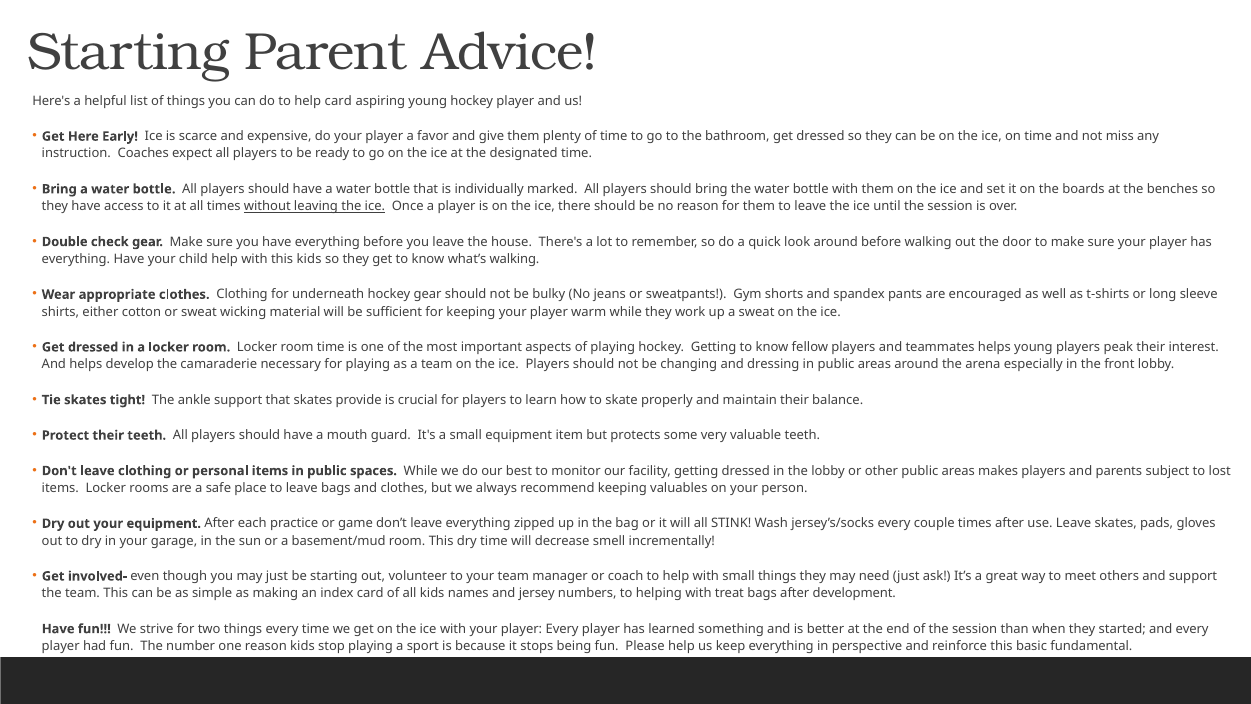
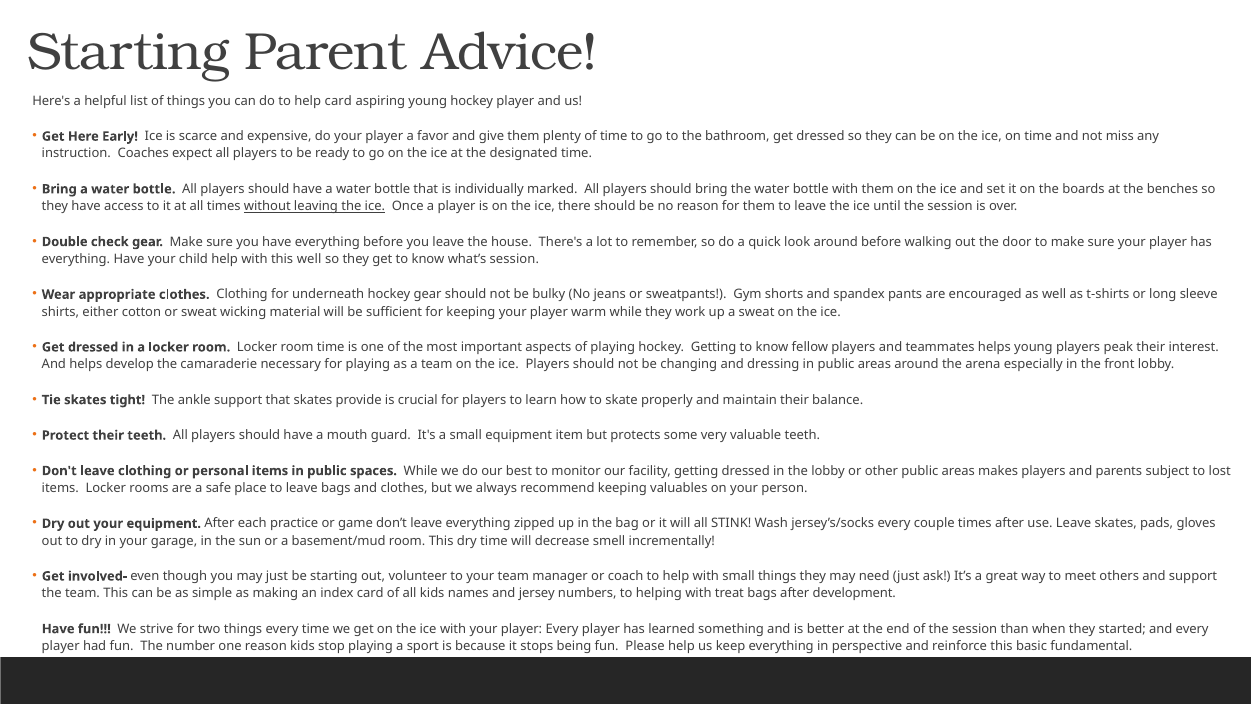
this kids: kids -> well (309, 259)
what’s walking: walking -> session (514, 259)
